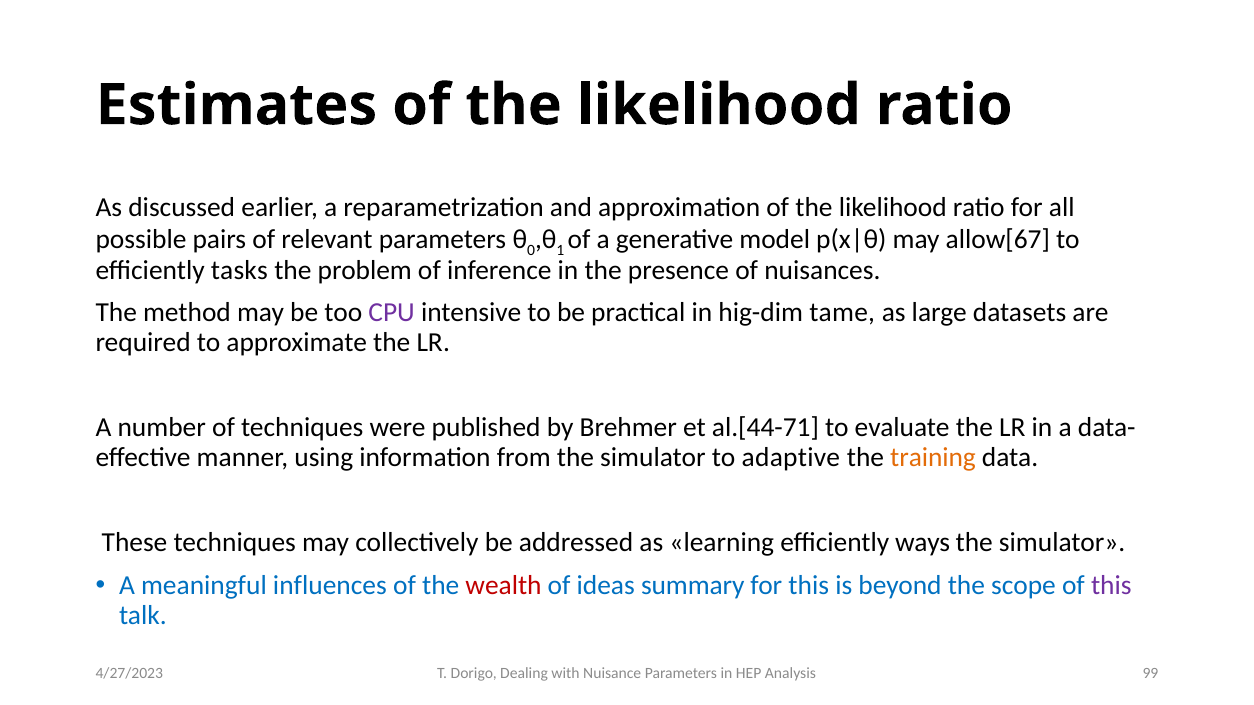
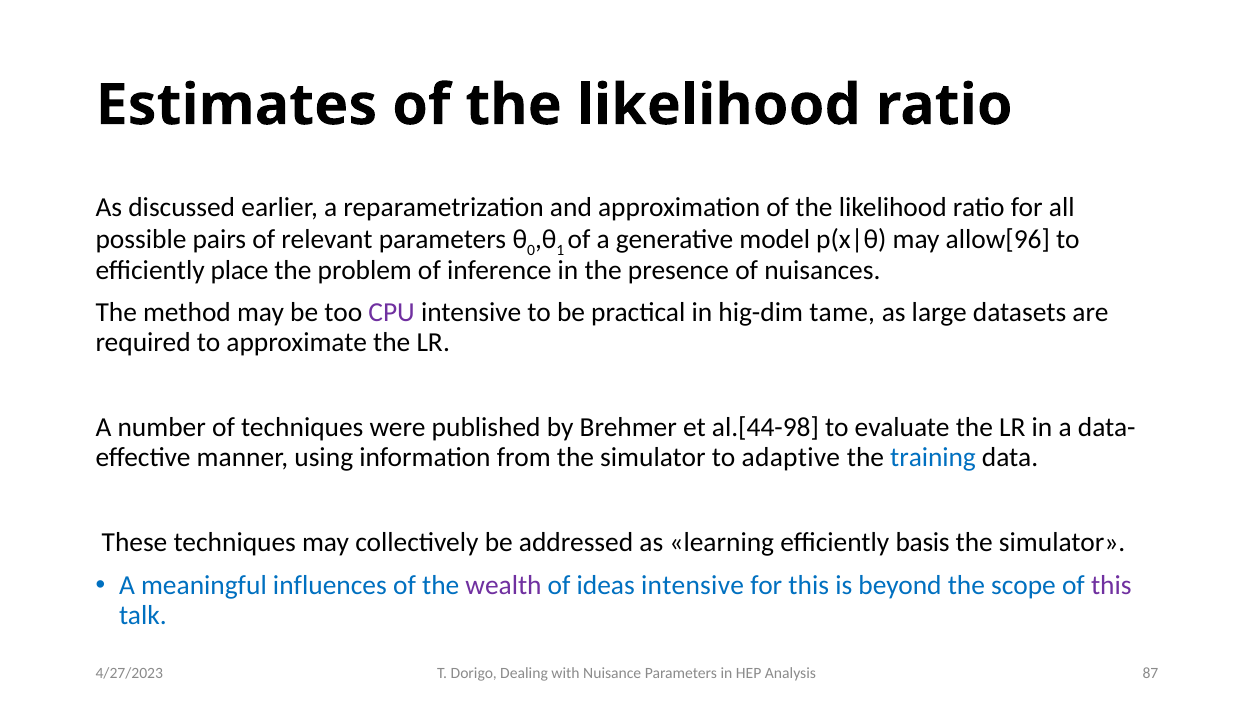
allow[67: allow[67 -> allow[96 (998, 240)
tasks: tasks -> place (240, 270)
al.[44-71: al.[44-71 -> al.[44-98 (765, 428)
training colour: orange -> blue (933, 458)
ways: ways -> basis (923, 543)
wealth colour: red -> purple (504, 586)
ideas summary: summary -> intensive (693, 586)
99: 99 -> 87 (1150, 673)
